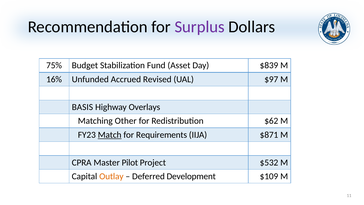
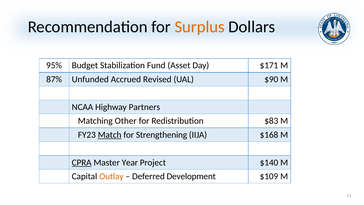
Surplus colour: purple -> orange (200, 27)
75%: 75% -> 95% (54, 65)
$839: $839 -> $171 (269, 65)
16%: 16% -> 87% (54, 79)
$97: $97 -> $90 (271, 79)
BASIS: BASIS -> NCAA (82, 107)
Overlays: Overlays -> Partners (144, 107)
$62: $62 -> $83 (271, 121)
Requirements: Requirements -> Strengthening (162, 135)
$871: $871 -> $168 (269, 135)
CPRA underline: none -> present (82, 162)
Pilot: Pilot -> Year (130, 162)
$532: $532 -> $140 (269, 162)
